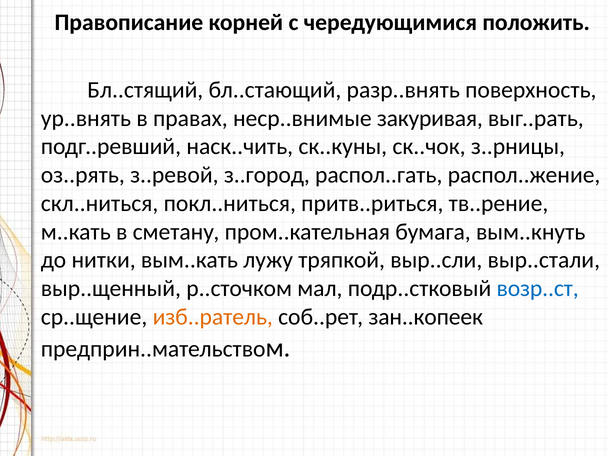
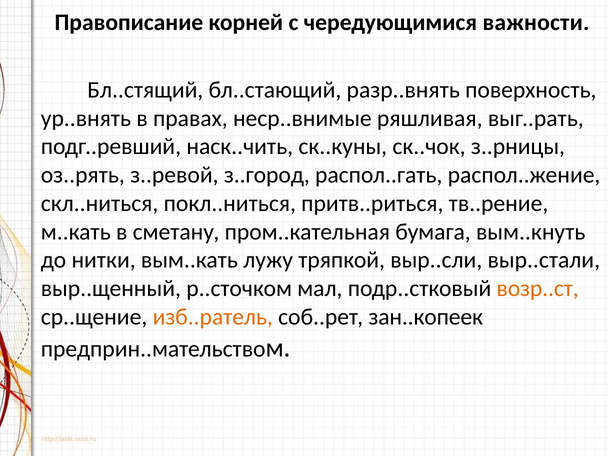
положить: положить -> важности (536, 22)
закуривая: закуривая -> ряшливая (430, 118)
возр..ст colour: blue -> orange (538, 289)
